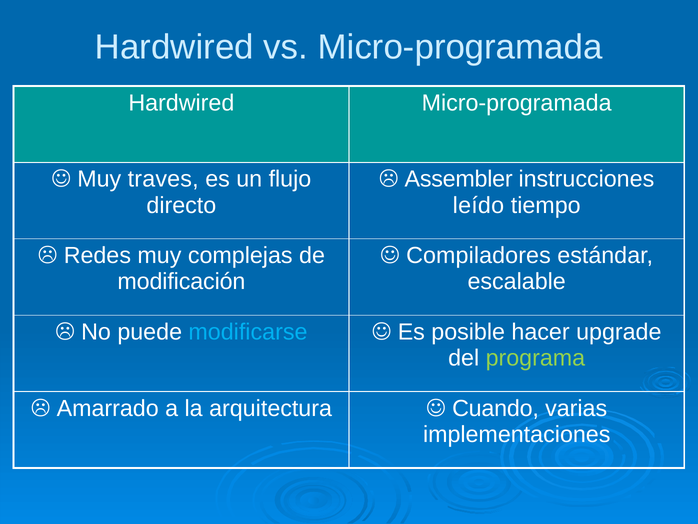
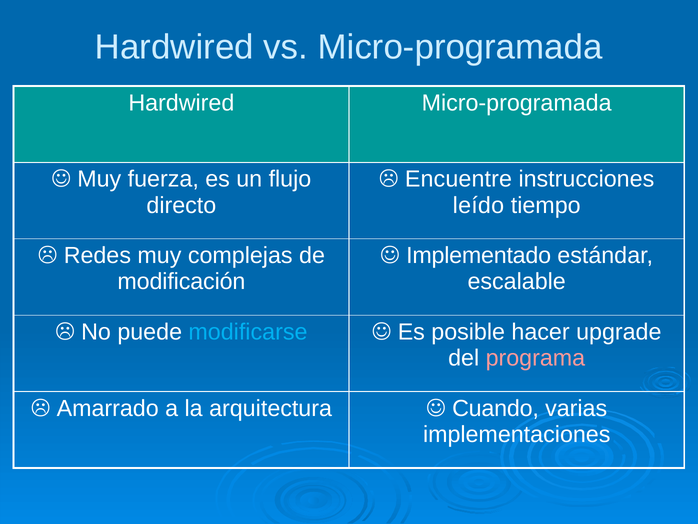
traves: traves -> fuerza (163, 179)
Assembler: Assembler -> Encuentre (458, 179)
Compiladores: Compiladores -> Implementado (479, 255)
programa colour: light green -> pink (535, 358)
